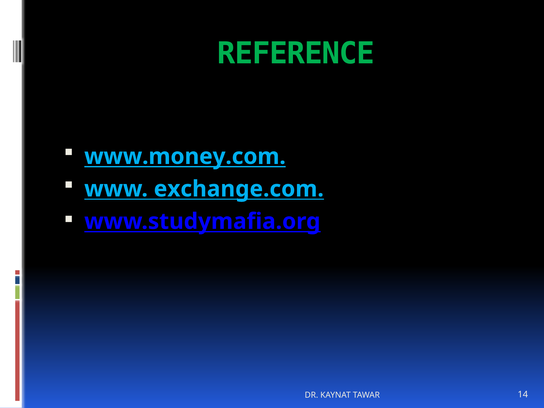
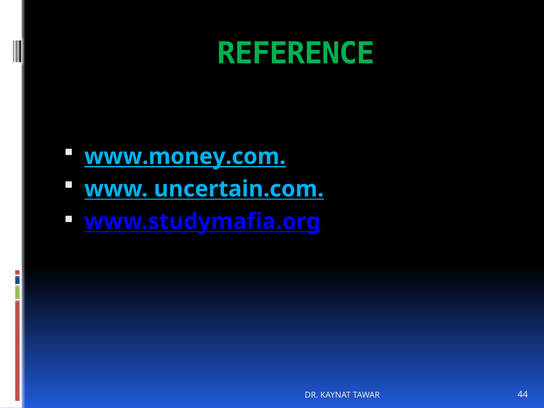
exchange.com: exchange.com -> uncertain.com (239, 189)
14: 14 -> 44 (523, 394)
